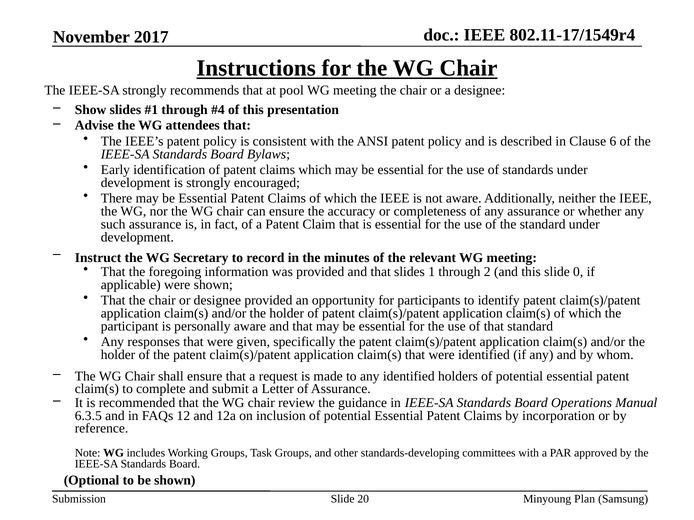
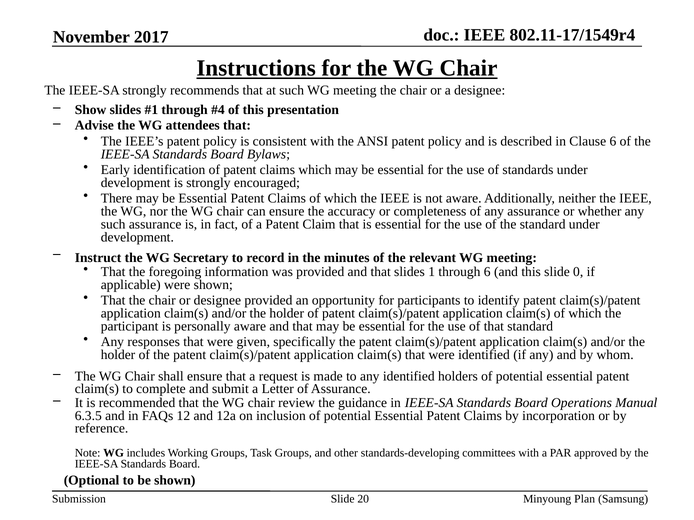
at pool: pool -> such (292, 90)
through 2: 2 -> 6 (487, 272)
